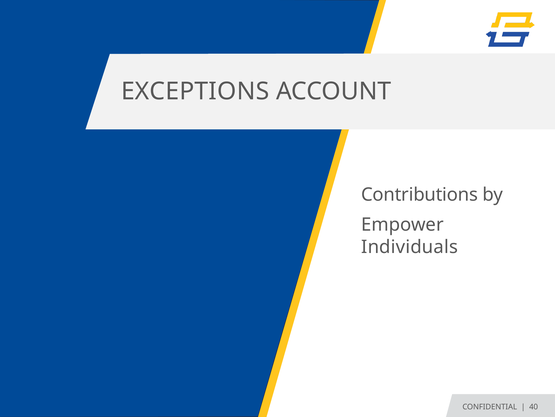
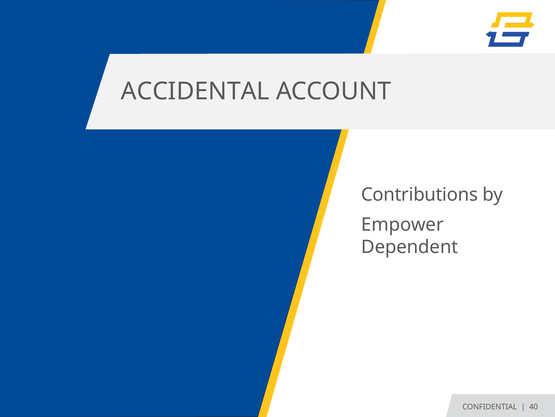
EXCEPTIONS: EXCEPTIONS -> ACCIDENTAL (195, 91)
Individuals: Individuals -> Dependent (410, 247)
